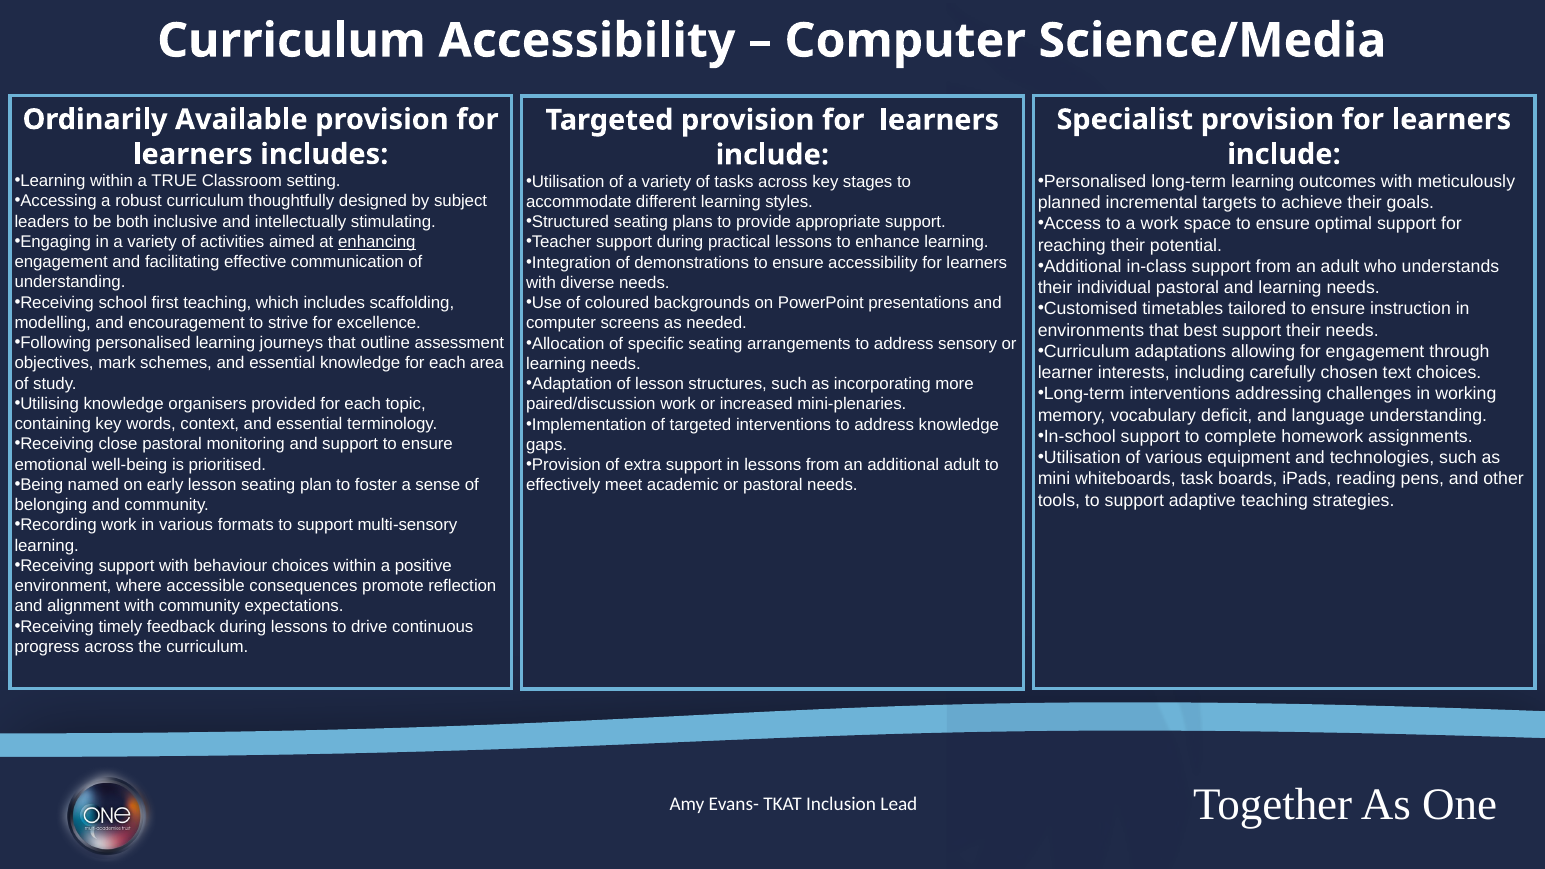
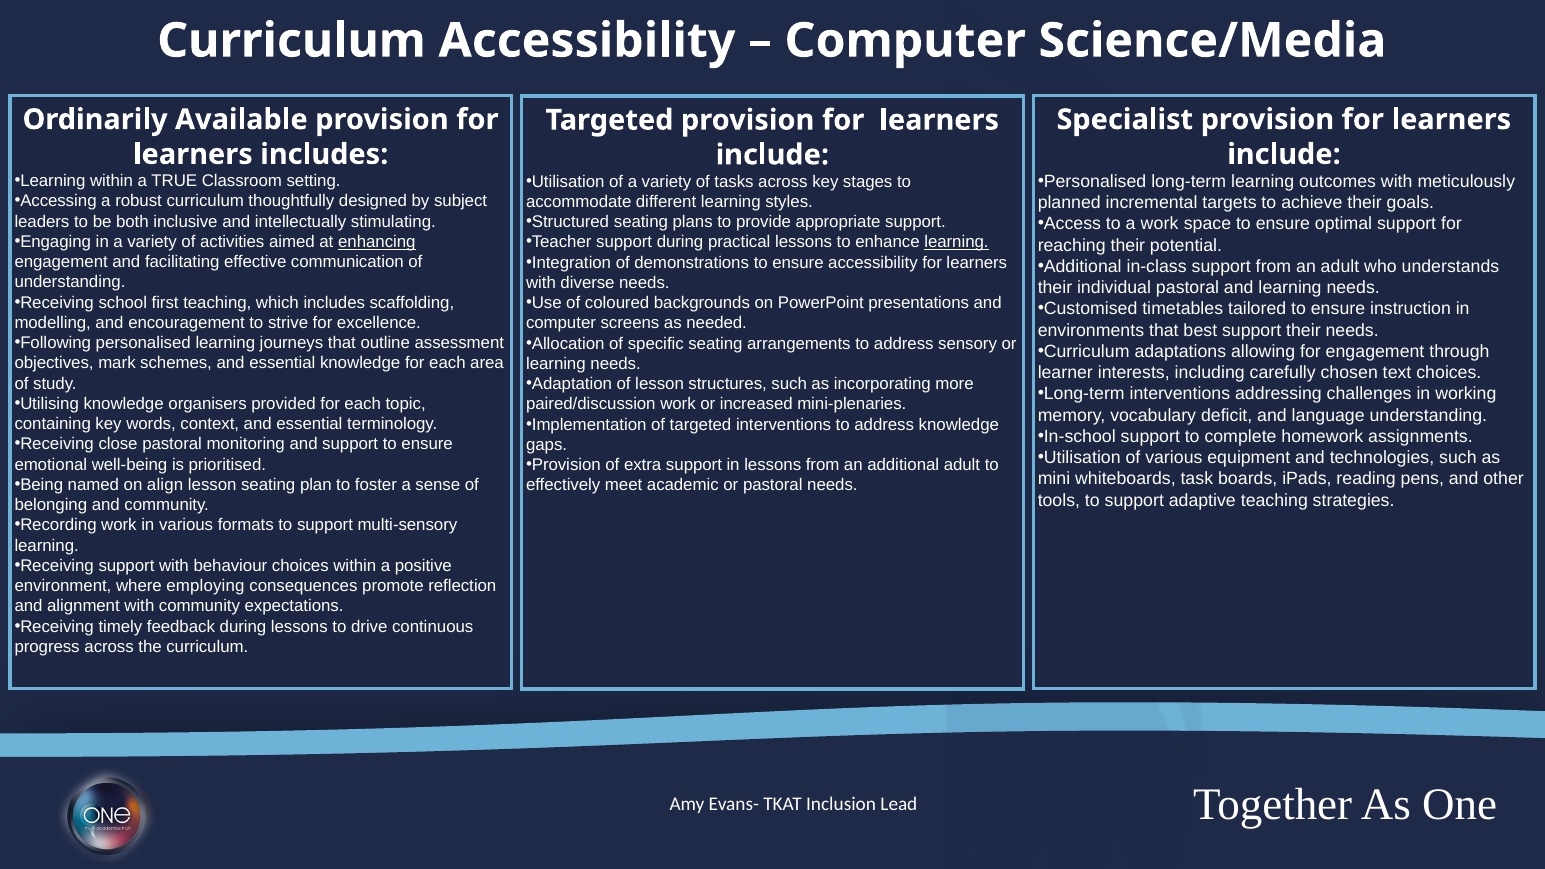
learning underline: none -> present (956, 242)
early: early -> align (165, 485)
accessible: accessible -> employing (205, 586)
